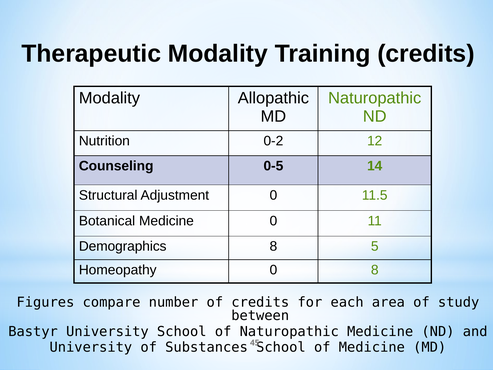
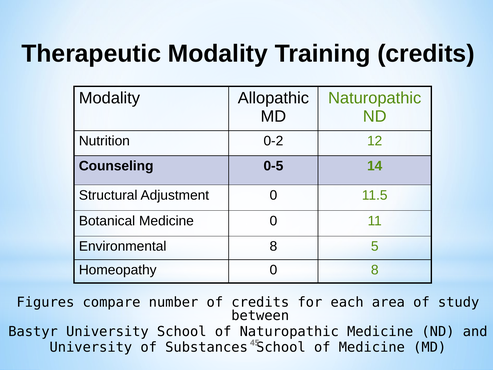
Demographics: Demographics -> Environmental (123, 246)
